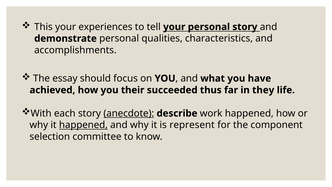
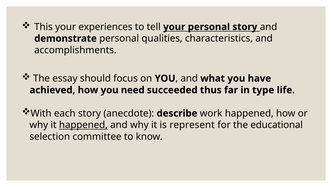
their: their -> need (133, 90)
they: they -> type (263, 90)
anecdote underline: present -> none (129, 113)
component: component -> educational (277, 125)
